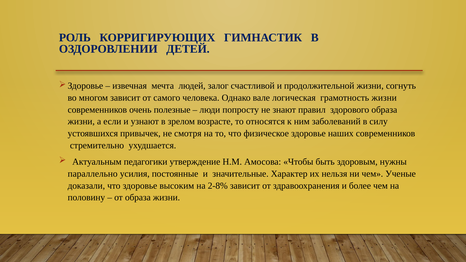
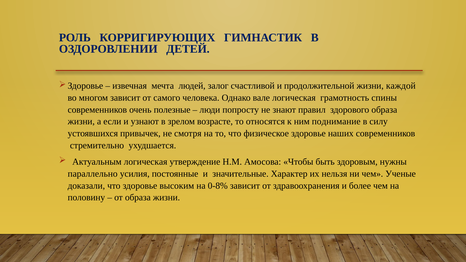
согнуть: согнуть -> каждой (401, 86)
грамотность жизни: жизни -> спины (384, 98)
заболеваний: заболеваний -> поднимание (336, 122)
Актуальным педагогики: педагогики -> логическая (146, 162)
2-8%: 2-8% -> 0-8% (218, 186)
